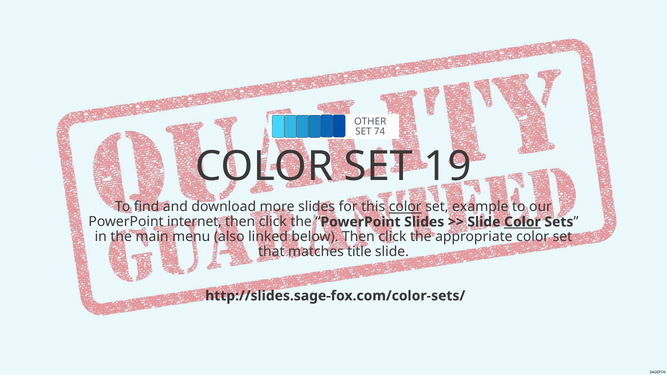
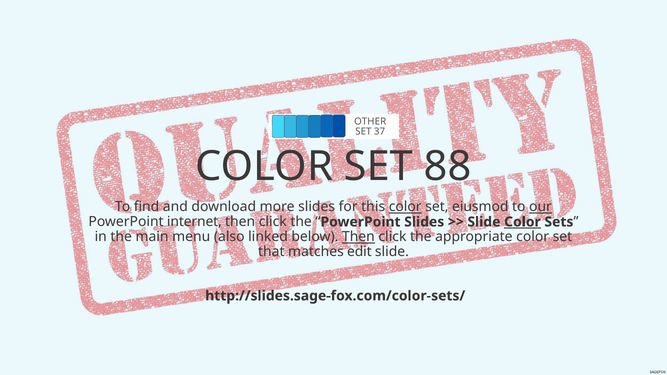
74: 74 -> 37 (380, 131)
19: 19 -> 88 (448, 167)
example: example -> eiusmod (480, 207)
our underline: none -> present (540, 207)
Then underline: none -> present (358, 237)
title: title -> edit (359, 252)
